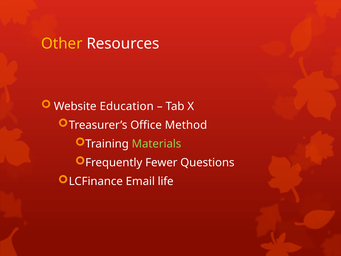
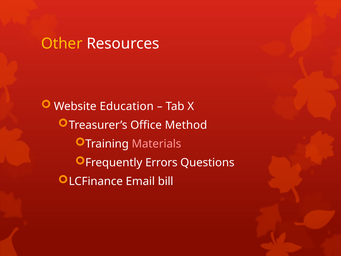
Materials colour: light green -> pink (156, 144)
Fewer: Fewer -> Errors (161, 162)
life: life -> bill (166, 181)
